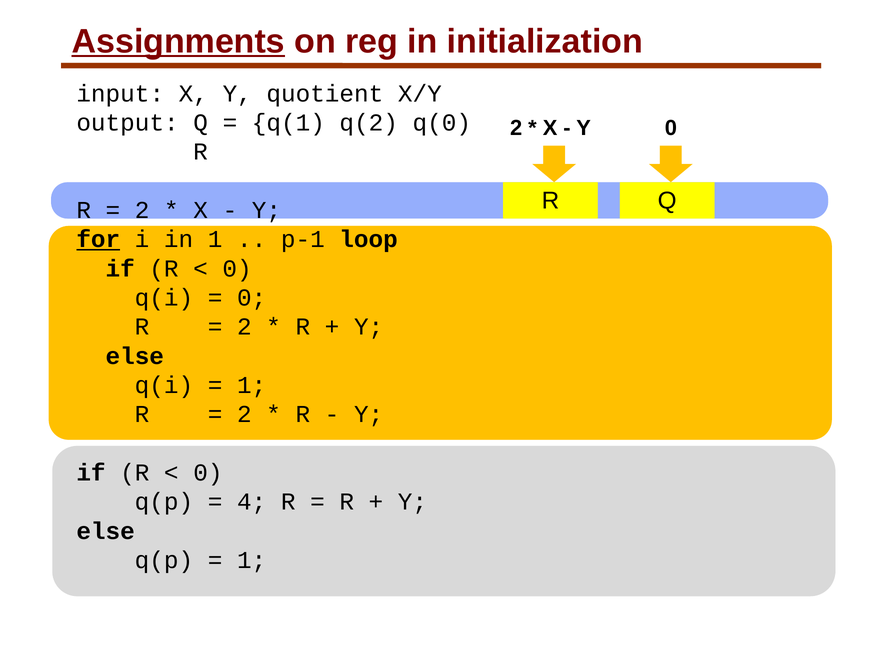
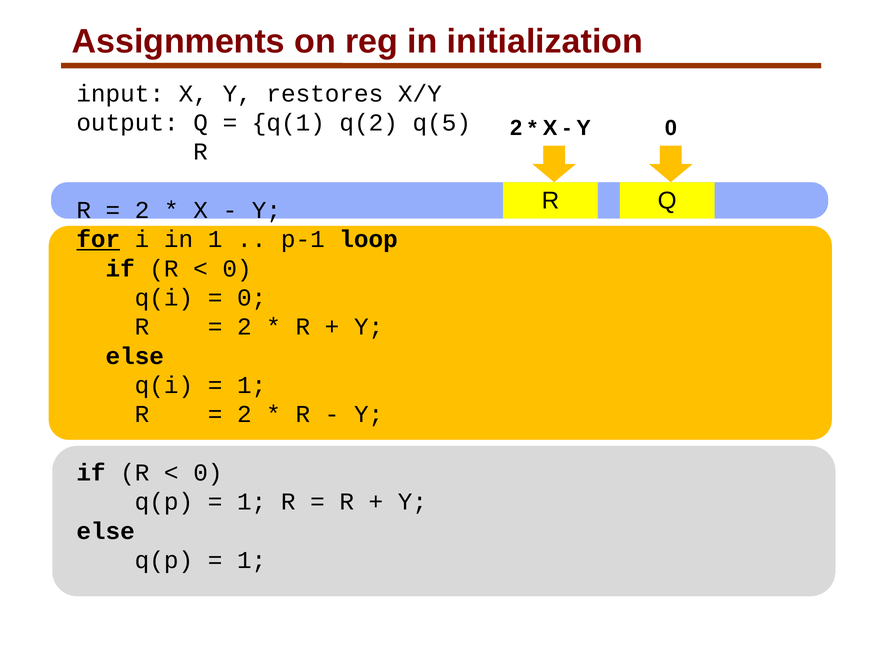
Assignments underline: present -> none (178, 42)
quotient: quotient -> restores (325, 94)
q(0: q(0 -> q(5 (442, 123)
4: 4 -> 1 (252, 502)
